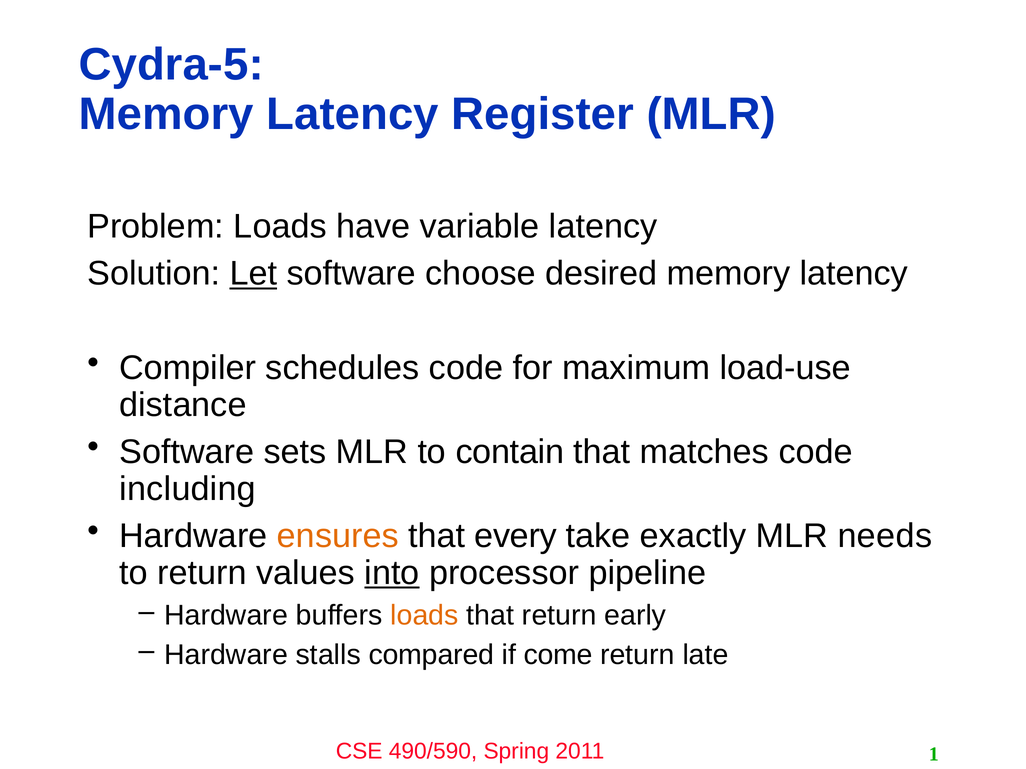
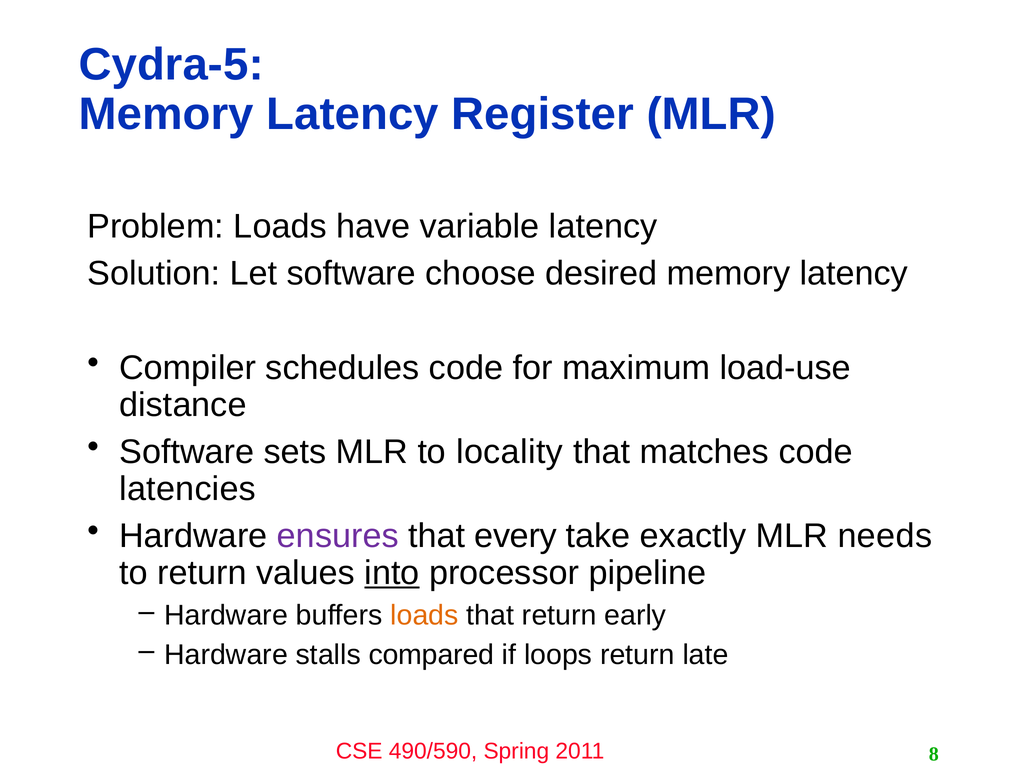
Let underline: present -> none (253, 274)
contain: contain -> locality (510, 452)
including: including -> latencies (188, 489)
ensures colour: orange -> purple (338, 536)
come: come -> loops (558, 655)
1: 1 -> 8 (934, 754)
